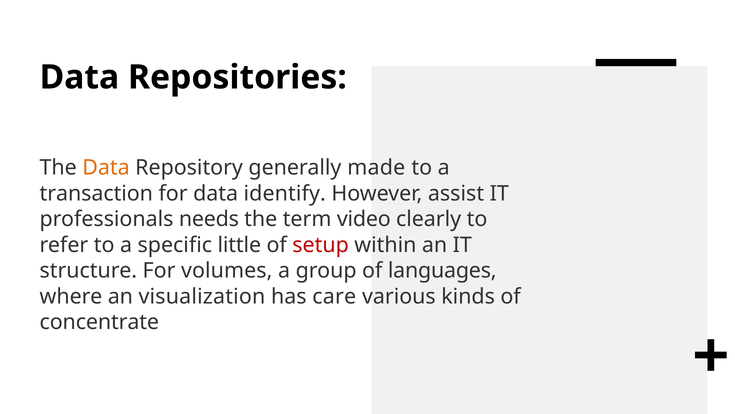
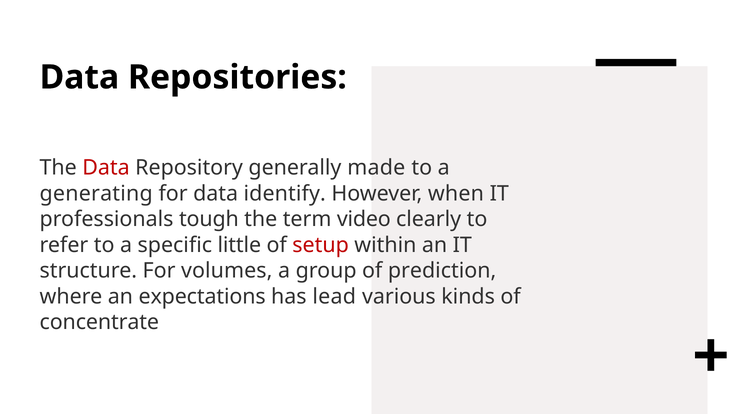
Data colour: orange -> red (106, 167)
transaction: transaction -> generating (96, 193)
assist: assist -> when (456, 193)
needs: needs -> tough (209, 219)
languages: languages -> prediction (442, 270)
visualization: visualization -> expectations (202, 296)
care: care -> lead (334, 296)
